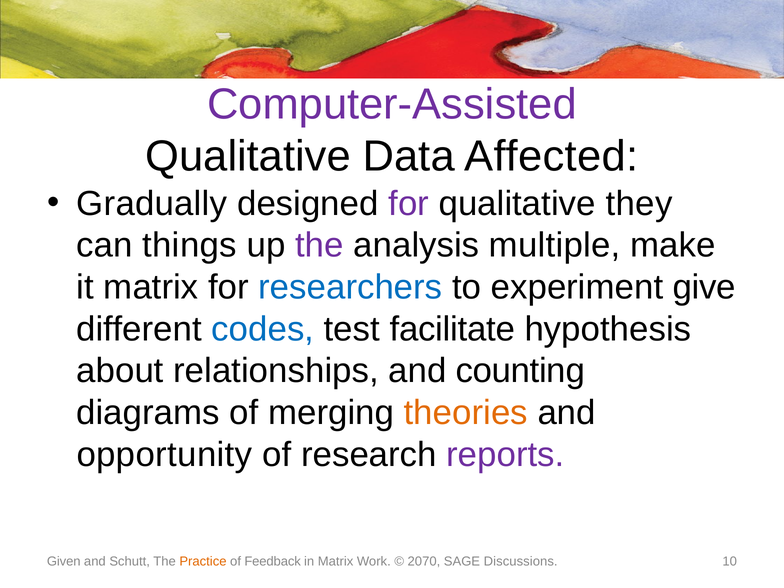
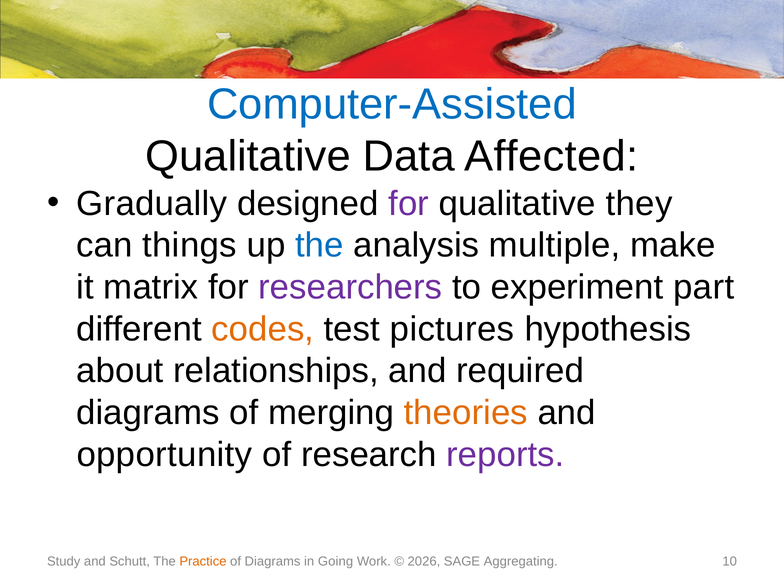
Computer-Assisted colour: purple -> blue (392, 104)
the colour: purple -> blue (320, 245)
researchers colour: blue -> purple (350, 287)
give: give -> part (704, 287)
codes colour: blue -> orange (263, 329)
facilitate: facilitate -> pictures (452, 329)
counting: counting -> required (520, 371)
Given: Given -> Study (64, 562)
of Feedback: Feedback -> Diagrams (273, 562)
in Matrix: Matrix -> Going (336, 562)
2070: 2070 -> 2026 (424, 562)
Discussions: Discussions -> Aggregating (521, 562)
